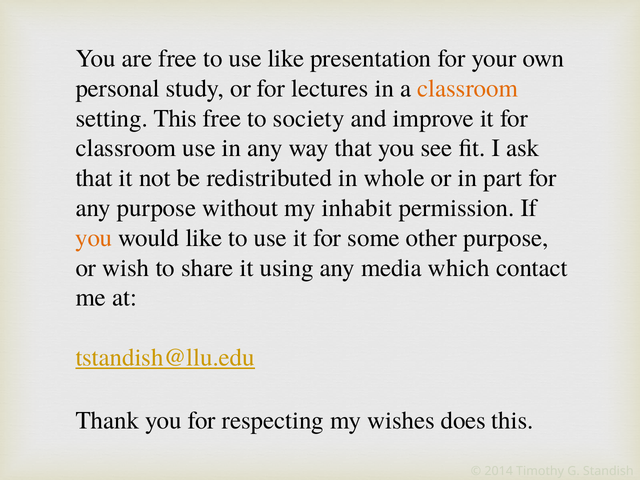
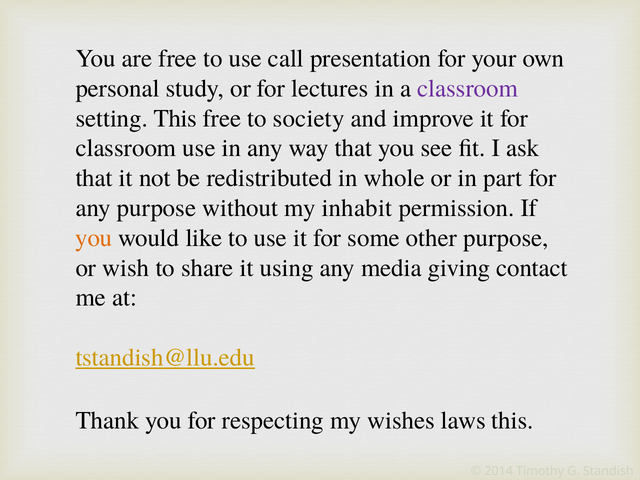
use like: like -> call (286, 59)
classroom colour: orange -> purple (468, 88)
which: which -> giving (459, 268)
does: does -> laws (463, 421)
